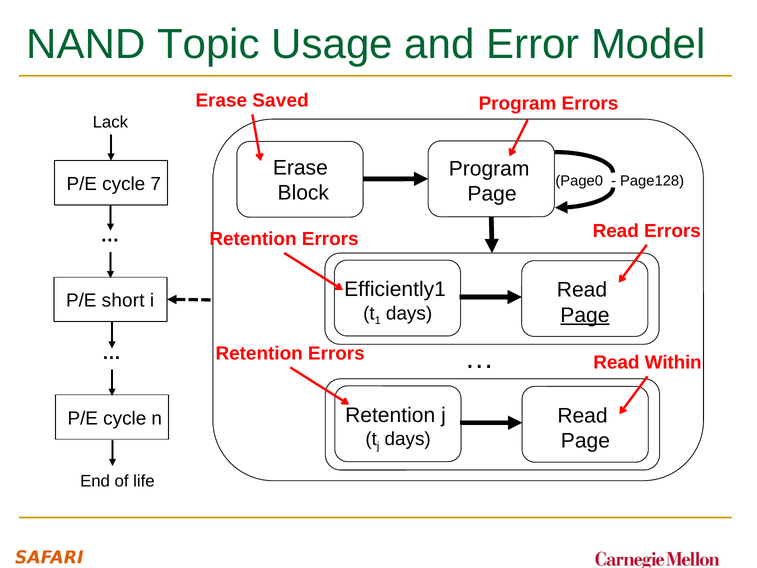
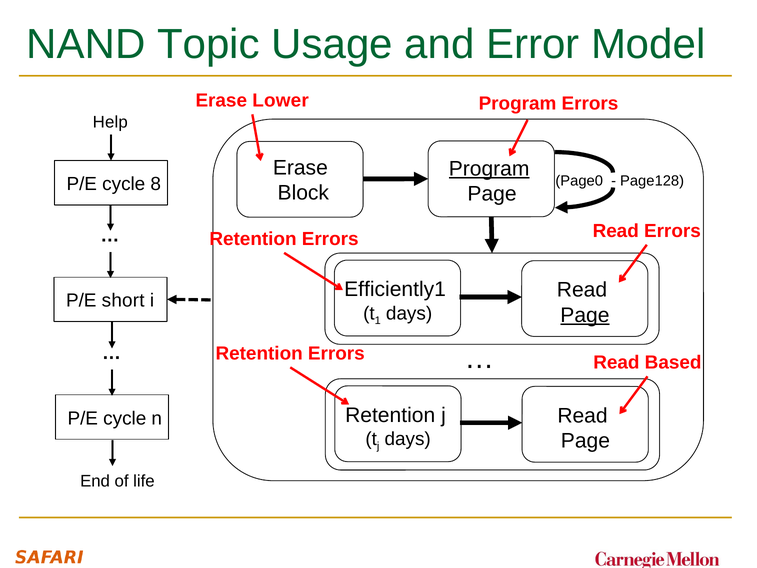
Saved: Saved -> Lower (281, 100)
Lack: Lack -> Help (110, 122)
Program underline: none -> present (489, 169)
7: 7 -> 8 (156, 184)
Within: Within -> Based (673, 362)
